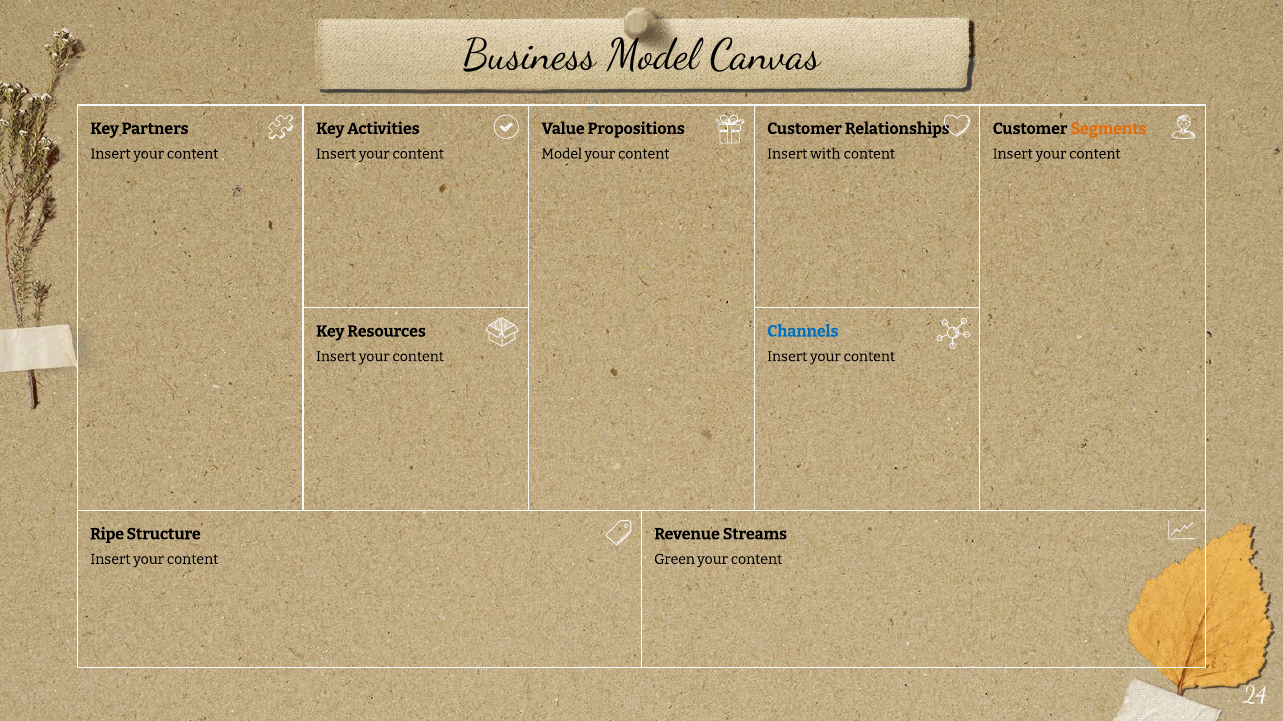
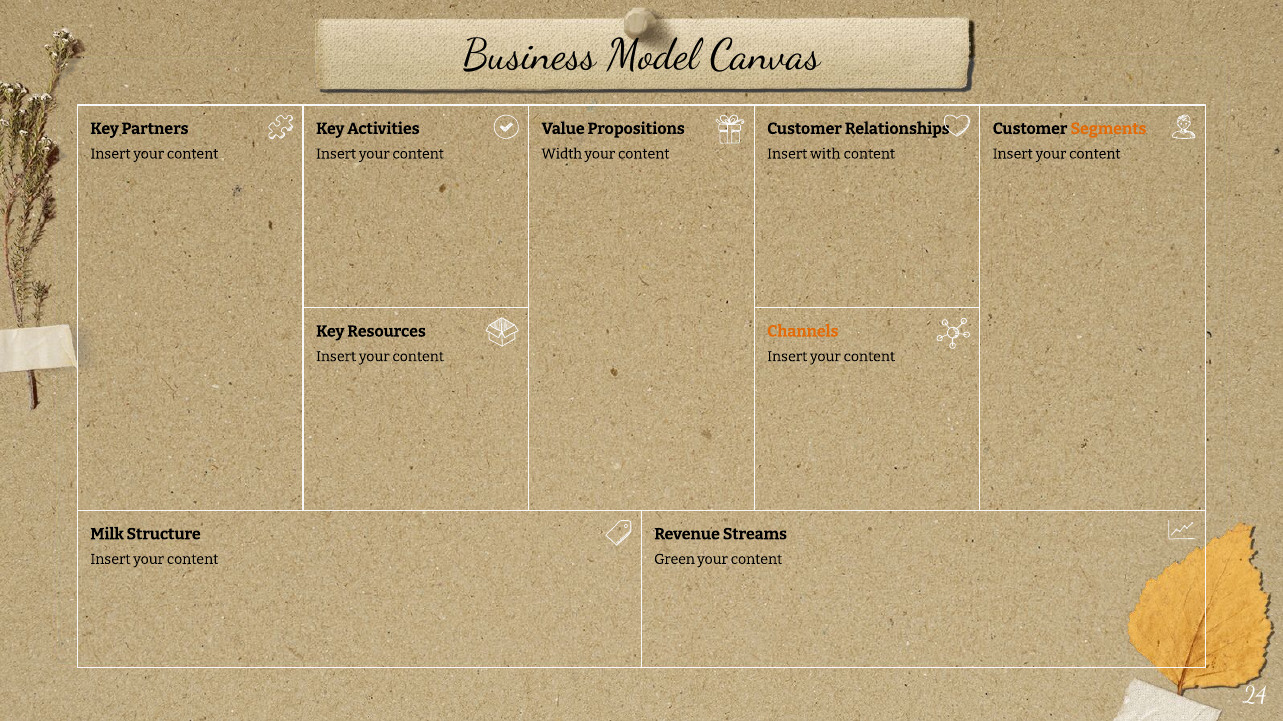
Model: Model -> Width (562, 154)
Channels colour: blue -> orange (803, 332)
Ripe: Ripe -> Milk (107, 535)
